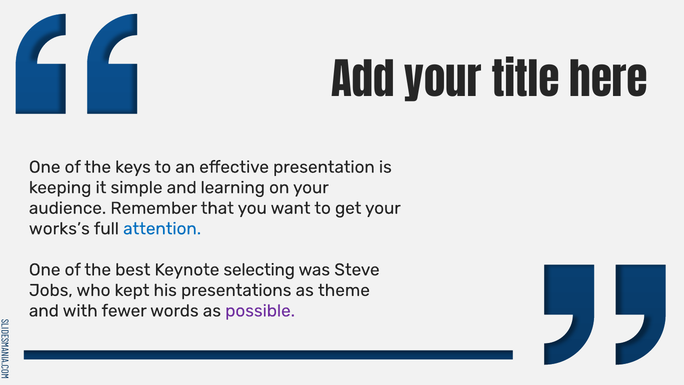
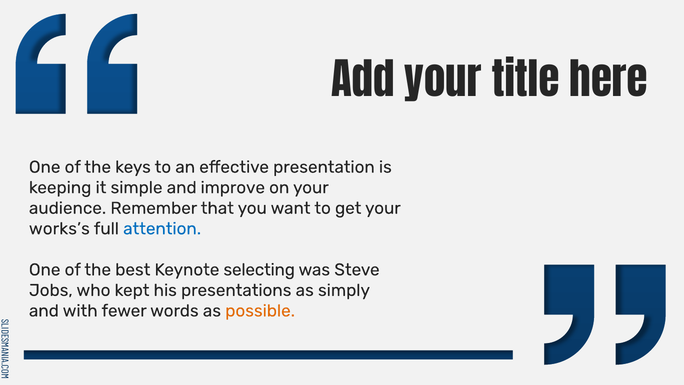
learning: learning -> improve (233, 187)
theme: theme -> simply (344, 290)
possible colour: purple -> orange (260, 311)
